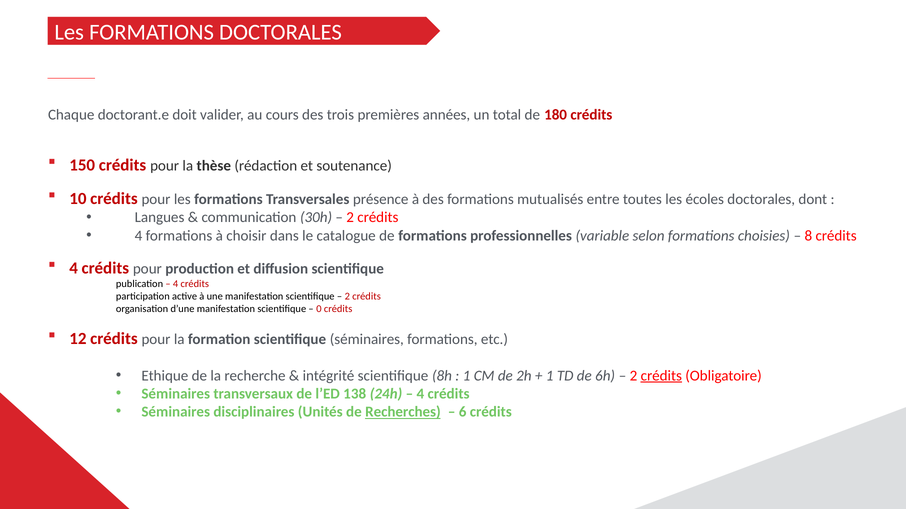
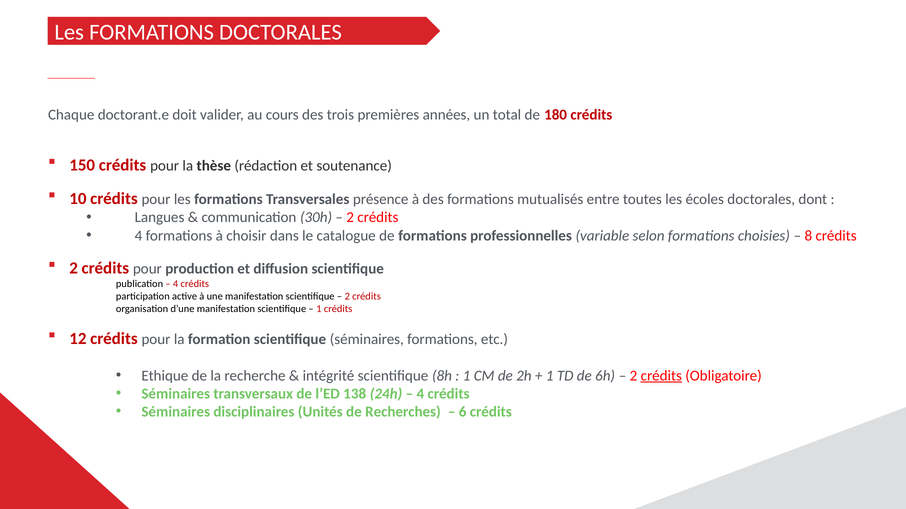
4: 4 -> 2 (74, 268)
0: 0 -> 1 (319, 309)
Recherches underline: present -> none (403, 412)
